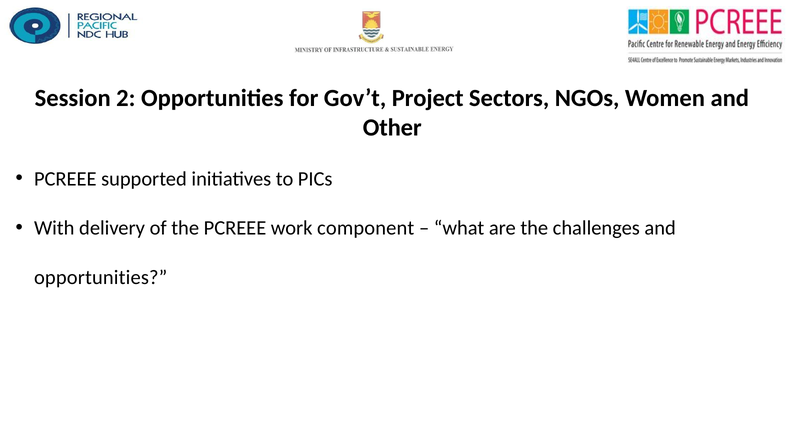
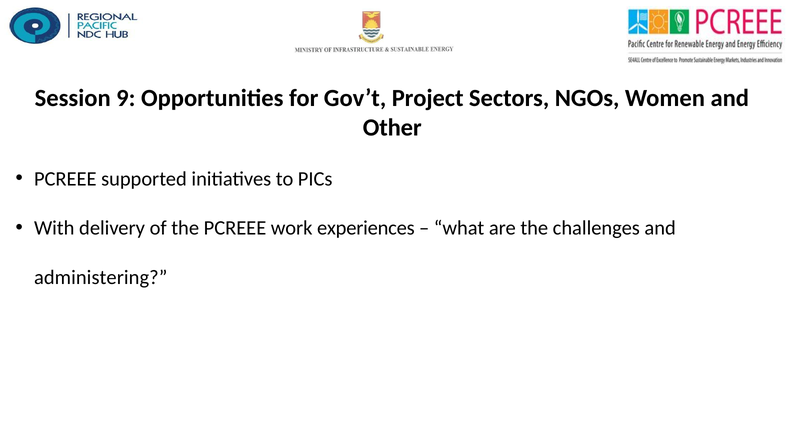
2: 2 -> 9 (126, 98)
component: component -> experiences (366, 228)
opportunities: opportunities -> administering (101, 277)
